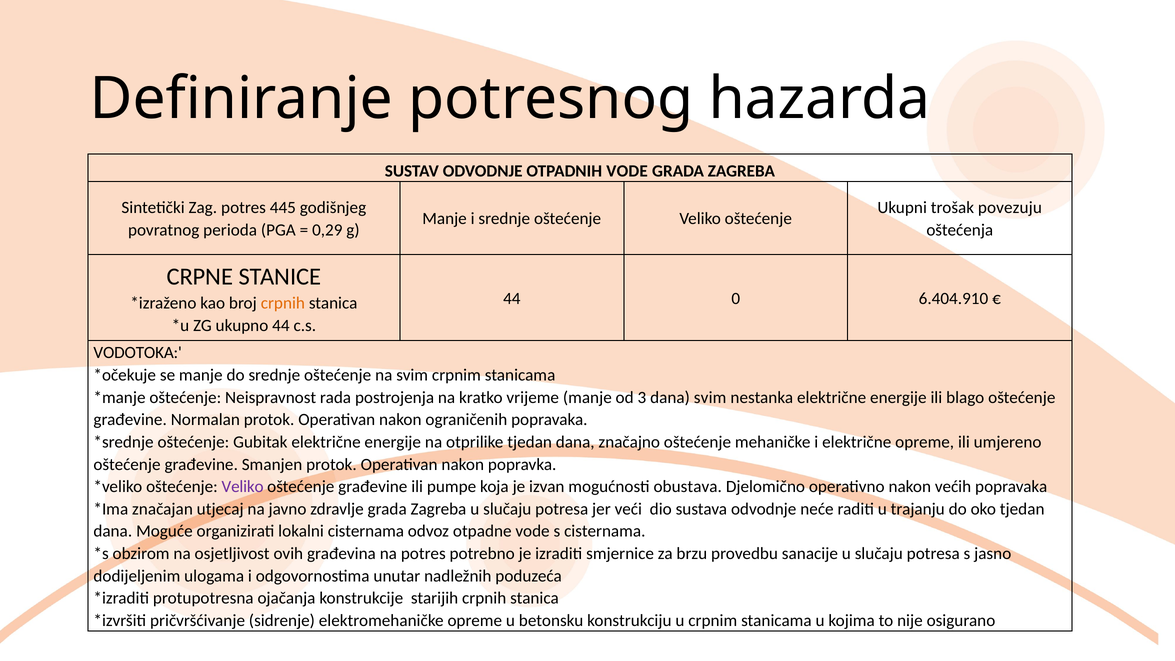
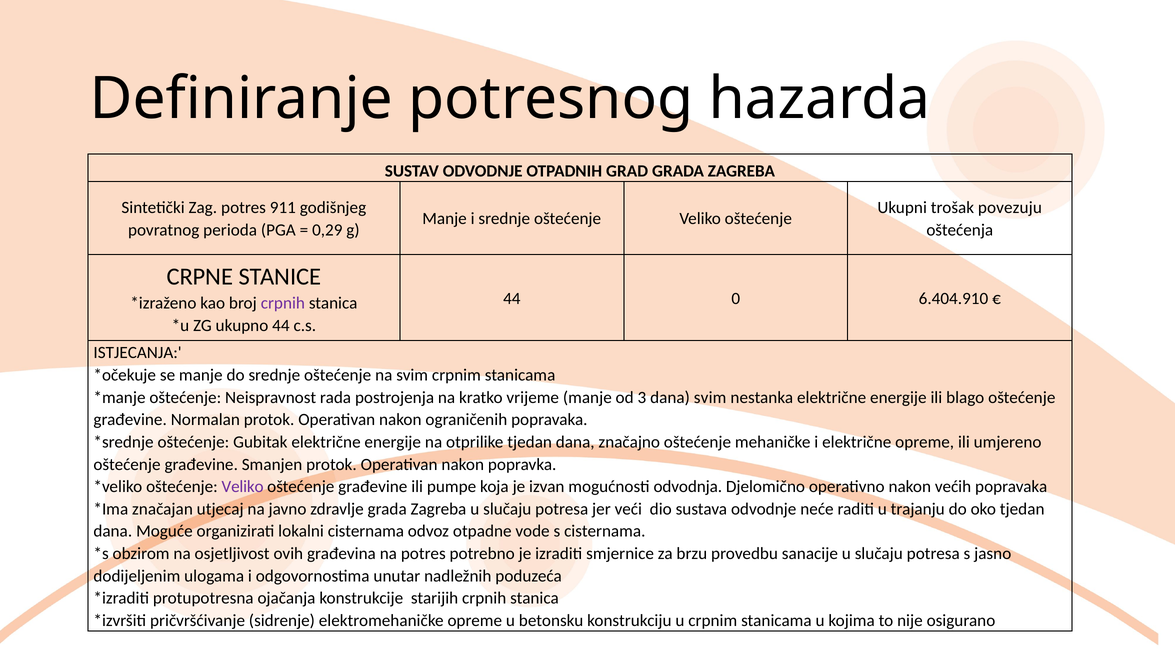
OTPADNIH VODE: VODE -> GRAD (627, 171)
445: 445 -> 911 (283, 208)
crpnih colour: orange -> purple (283, 303)
VODOTOKA: VODOTOKA -> ISTJECANJA (138, 353)
obustava: obustava -> odvodnja (688, 487)
